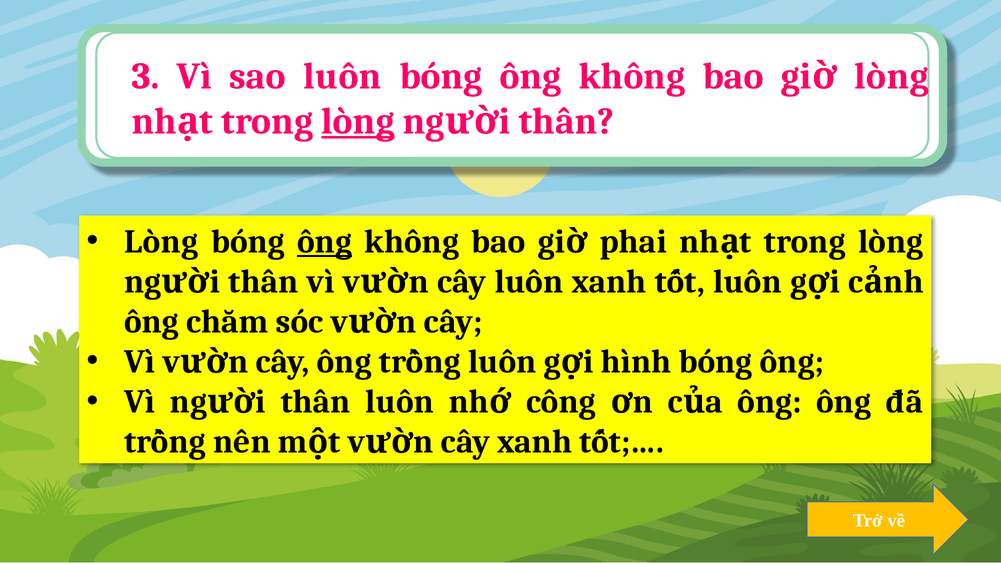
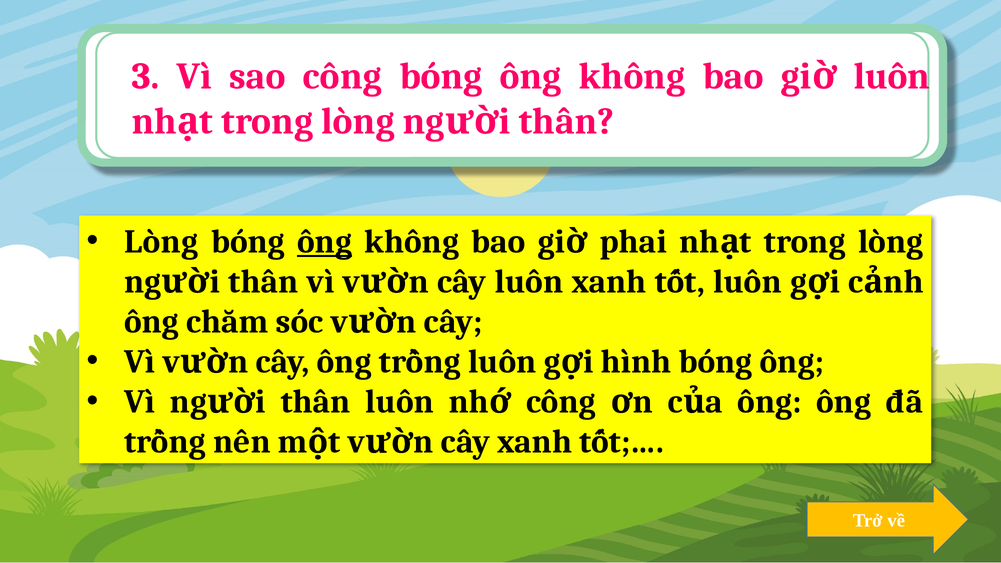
sao luôn: luôn -> công (342, 76)
lòng: lòng -> luôn (892, 76)
lòng underline: present -> none (358, 121)
